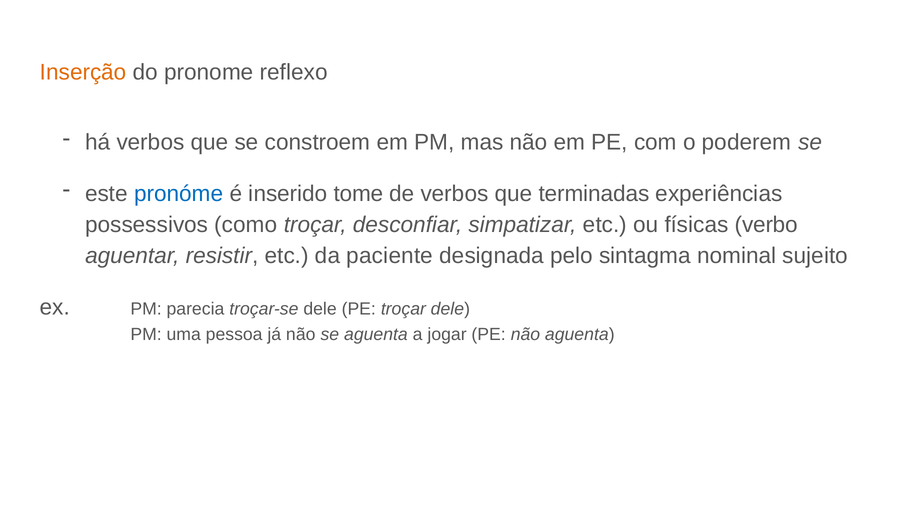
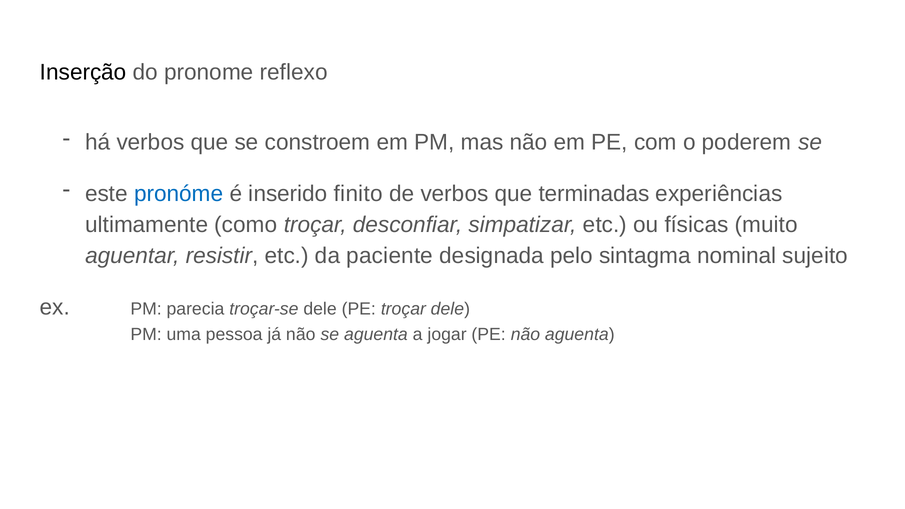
Inserção colour: orange -> black (83, 72)
tome: tome -> finito (358, 194)
possessivos: possessivos -> ultimamente (147, 225)
verbo: verbo -> muito (766, 225)
